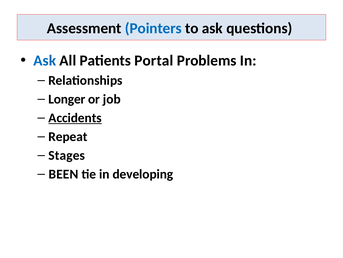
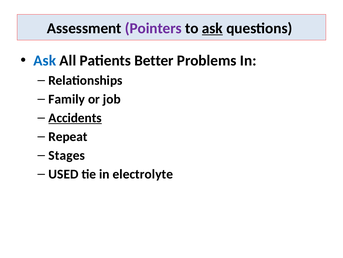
Pointers colour: blue -> purple (153, 28)
ask underline: none -> present (212, 28)
Portal: Portal -> Better (154, 61)
Longer: Longer -> Family (67, 99)
BEEN: BEEN -> USED (64, 174)
developing: developing -> electrolyte (143, 174)
